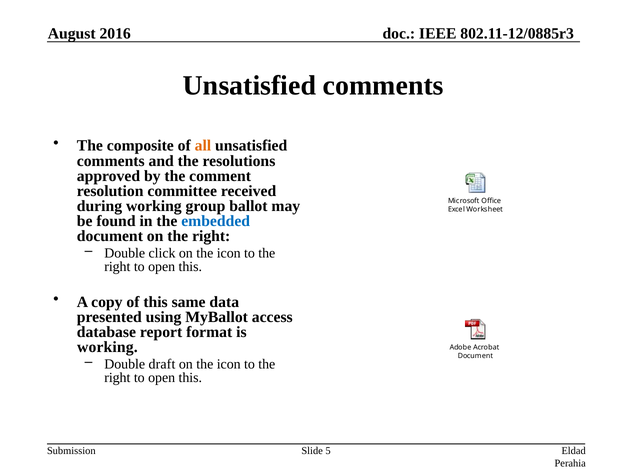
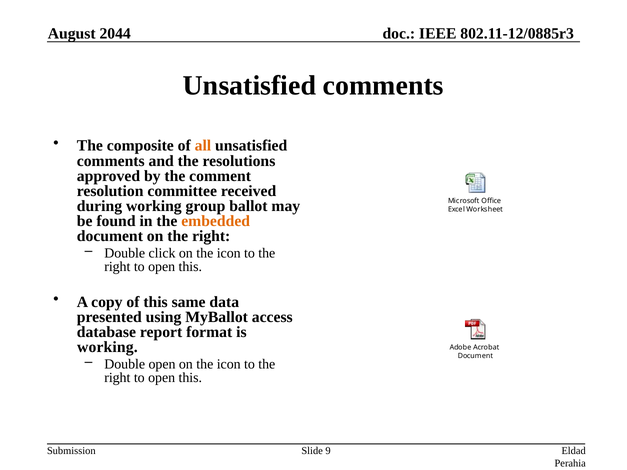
2016: 2016 -> 2044 (115, 33)
embedded colour: blue -> orange (216, 221)
Double draft: draft -> open (162, 364)
5: 5 -> 9 (328, 451)
